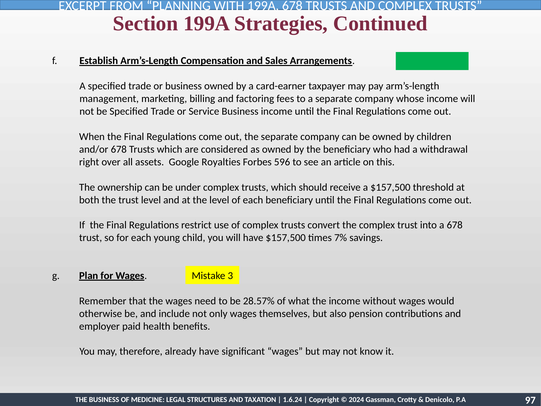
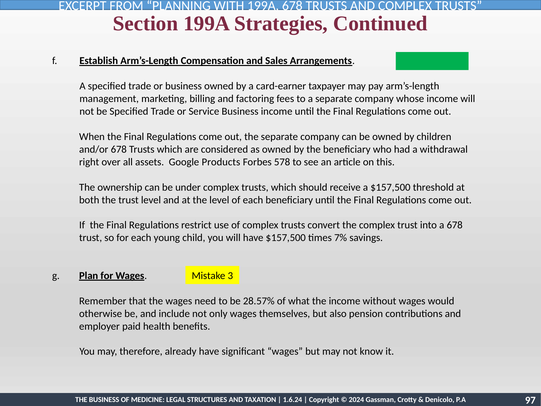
Royalties: Royalties -> Products (221, 162)
596: 596 -> 578 (282, 162)
